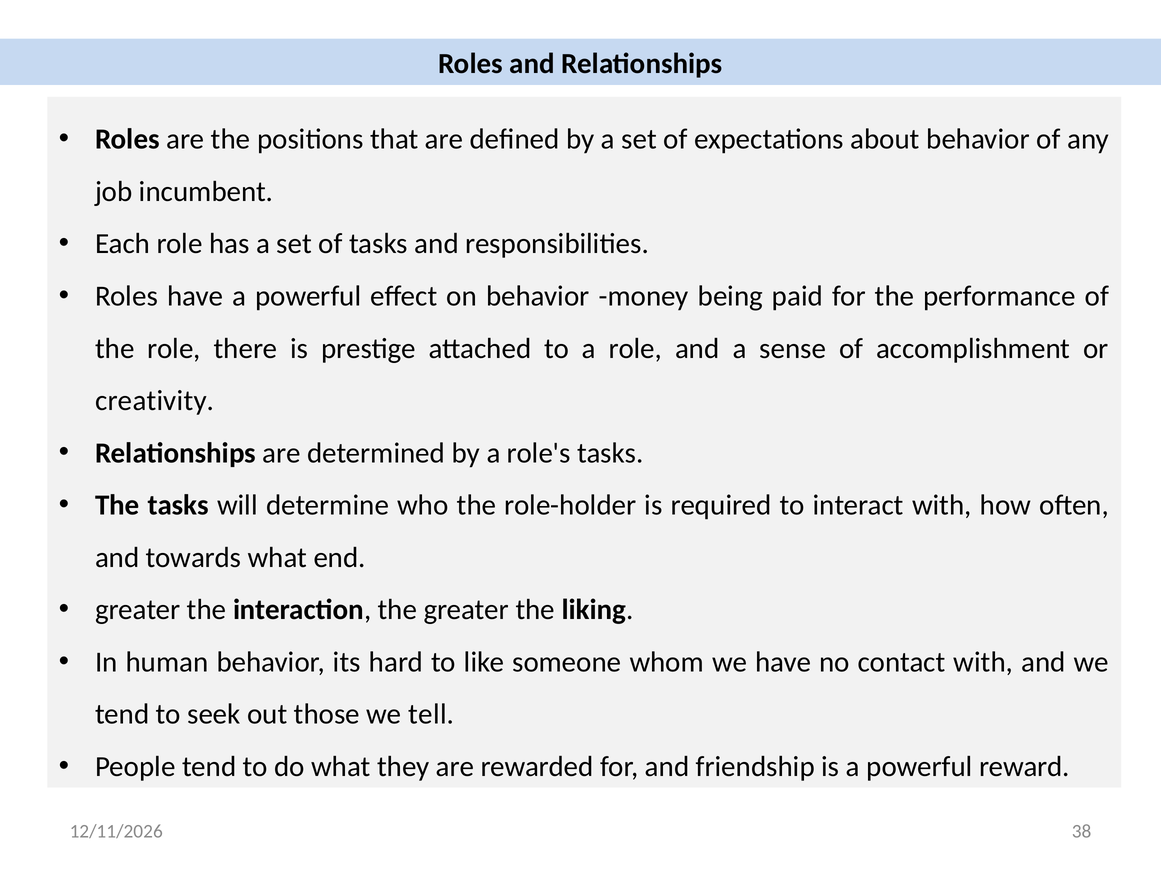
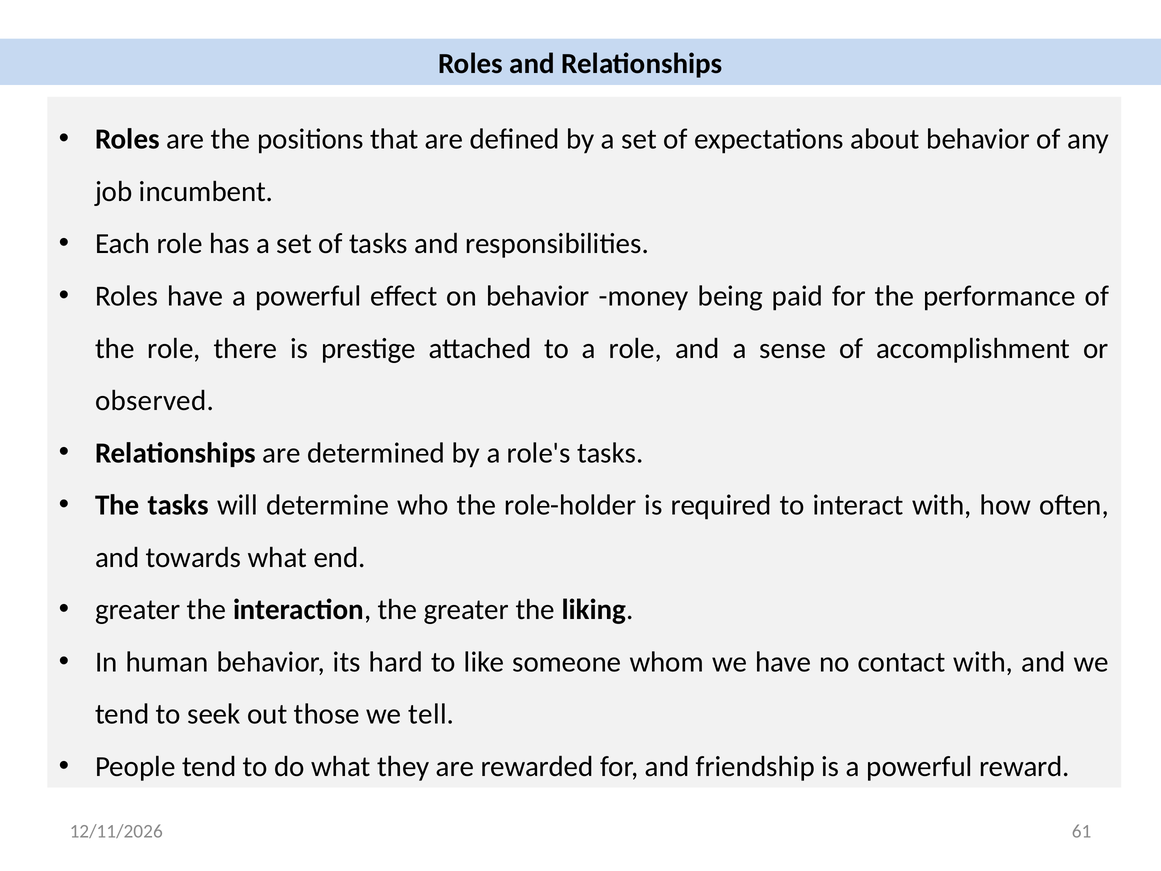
creativity: creativity -> observed (155, 401)
38: 38 -> 61 (1082, 831)
